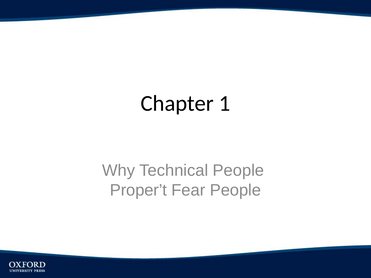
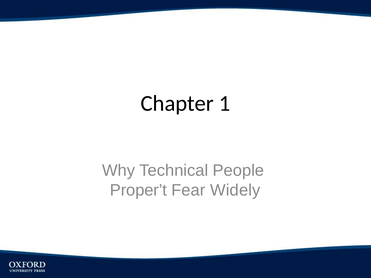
Fear People: People -> Widely (235, 190)
